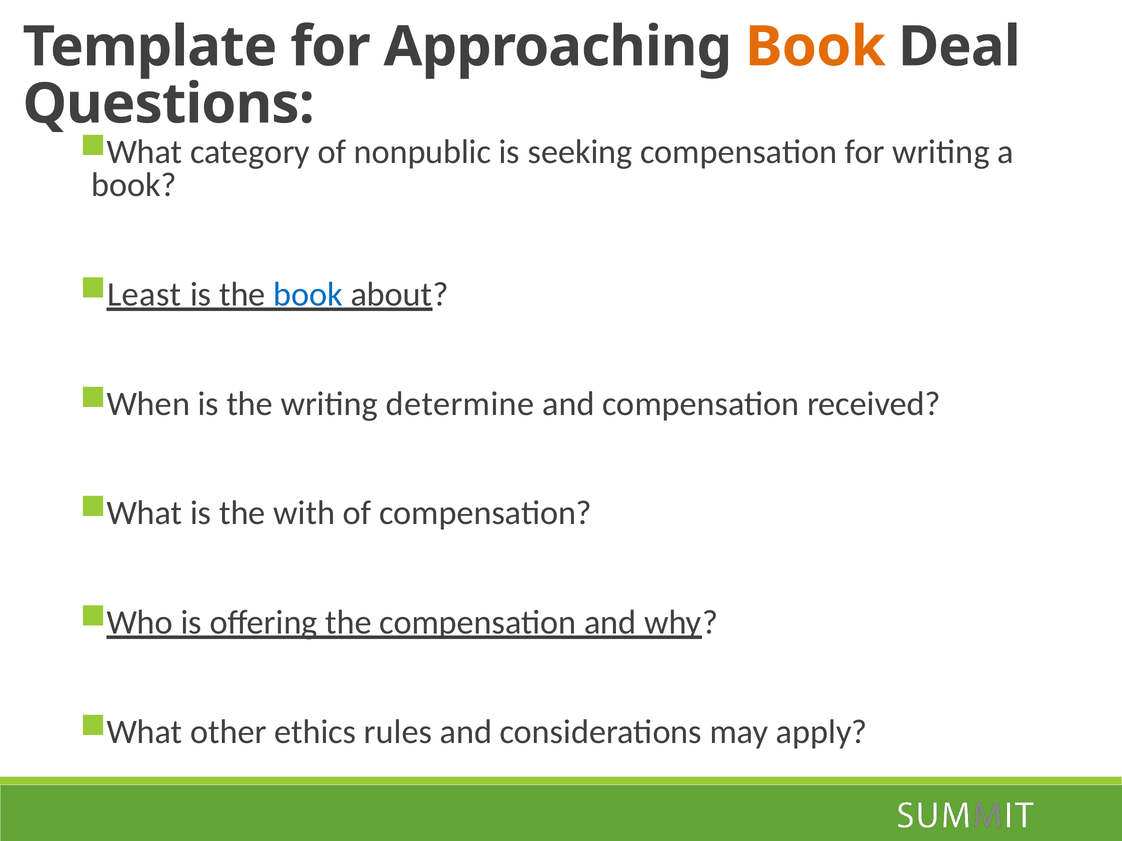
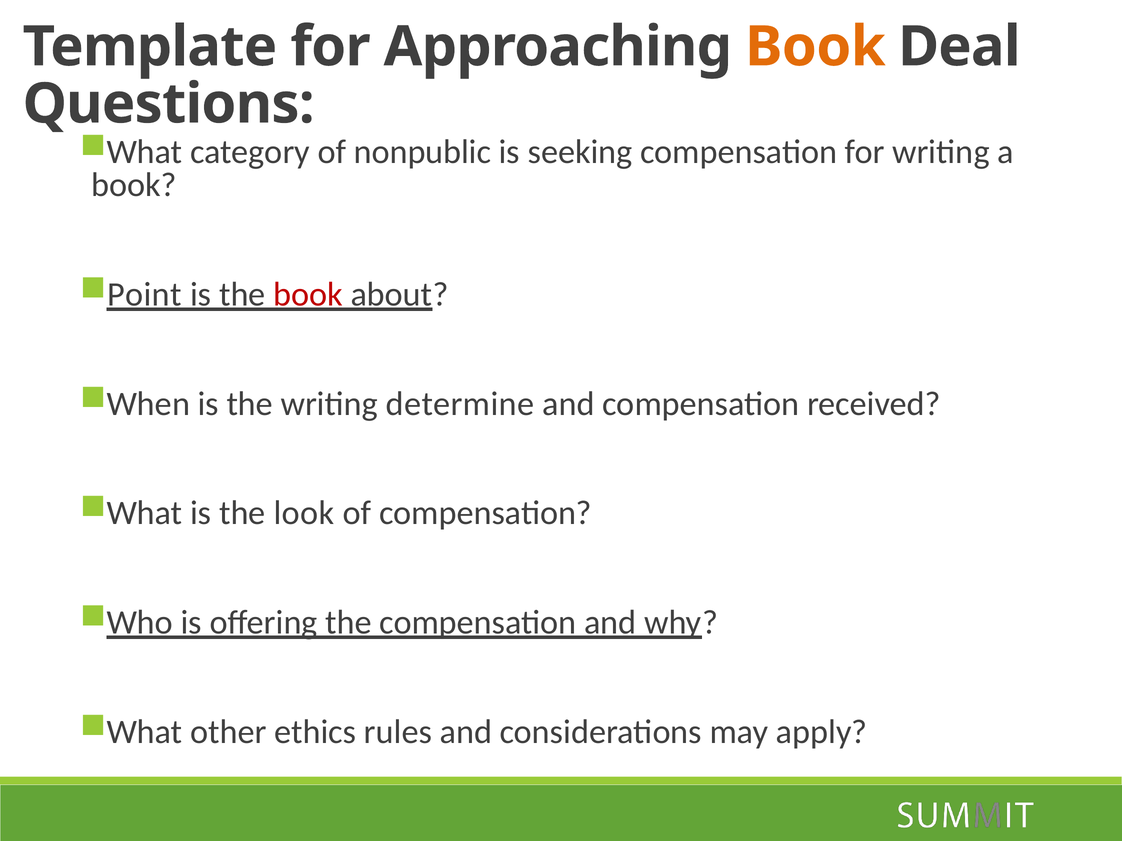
Least: Least -> Point (144, 295)
book colour: blue -> red (308, 295)
with: with -> look (304, 513)
